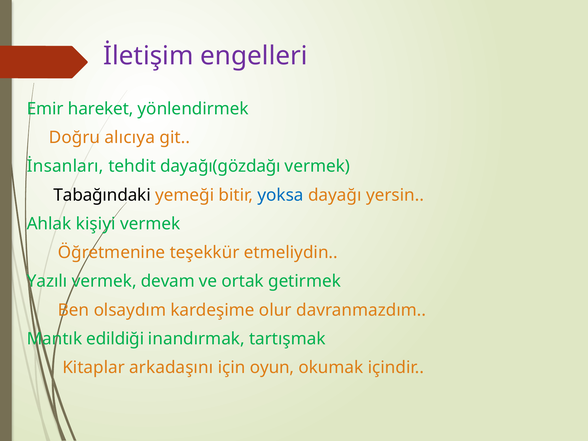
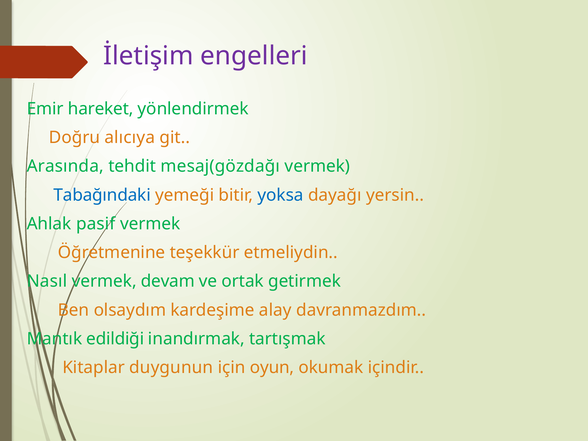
İnsanları: İnsanları -> Arasında (65, 166)
dayağı(gözdağı: dayağı(gözdağı -> mesaj(gözdağı (220, 166)
Tabağındaki colour: black -> blue (102, 195)
kişiyi: kişiyi -> pasif (96, 224)
Yazılı: Yazılı -> Nasıl (47, 281)
olur: olur -> alay (275, 310)
arkadaşını: arkadaşını -> duygunun (171, 368)
